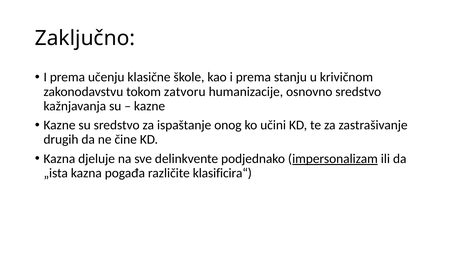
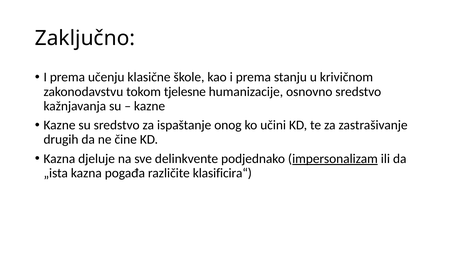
zatvoru: zatvoru -> tjelesne (185, 92)
